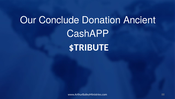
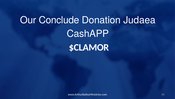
Ancient: Ancient -> Judaea (139, 20)
$TRIBUTE: $TRIBUTE -> $CLAMOR (89, 47)
